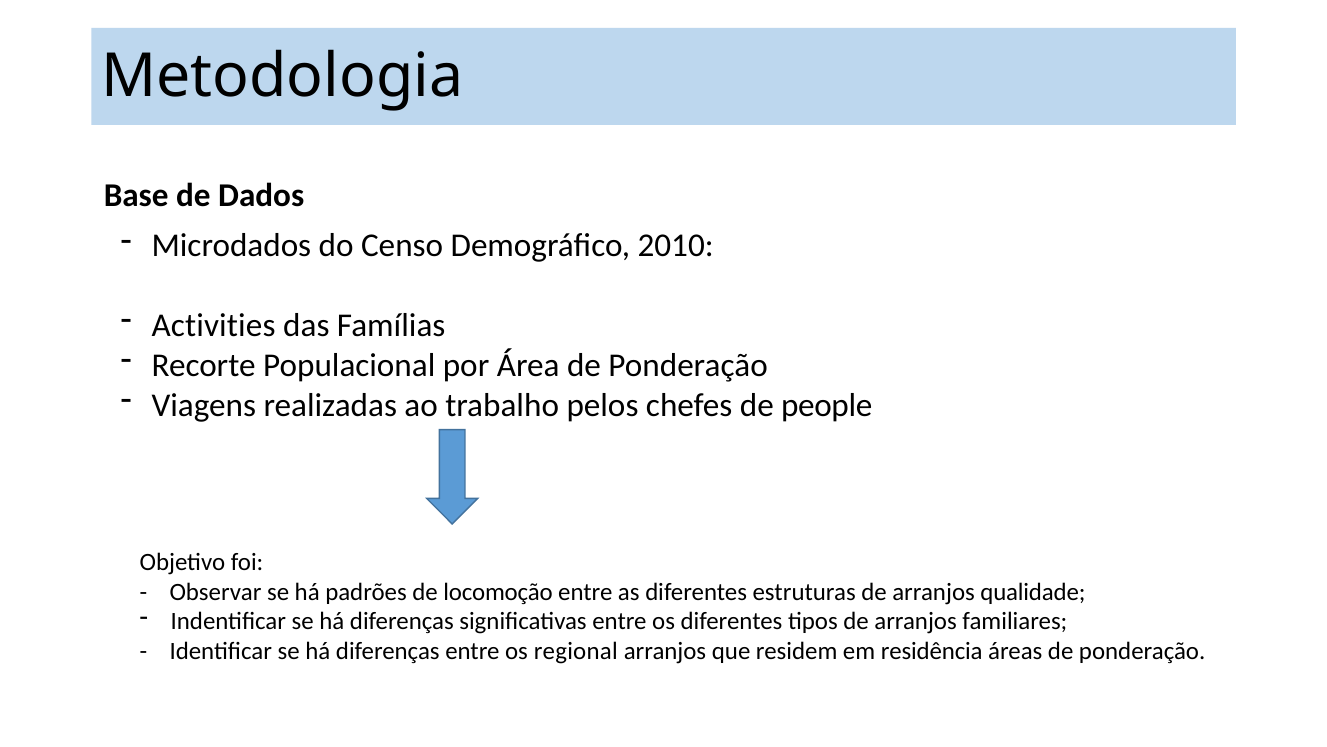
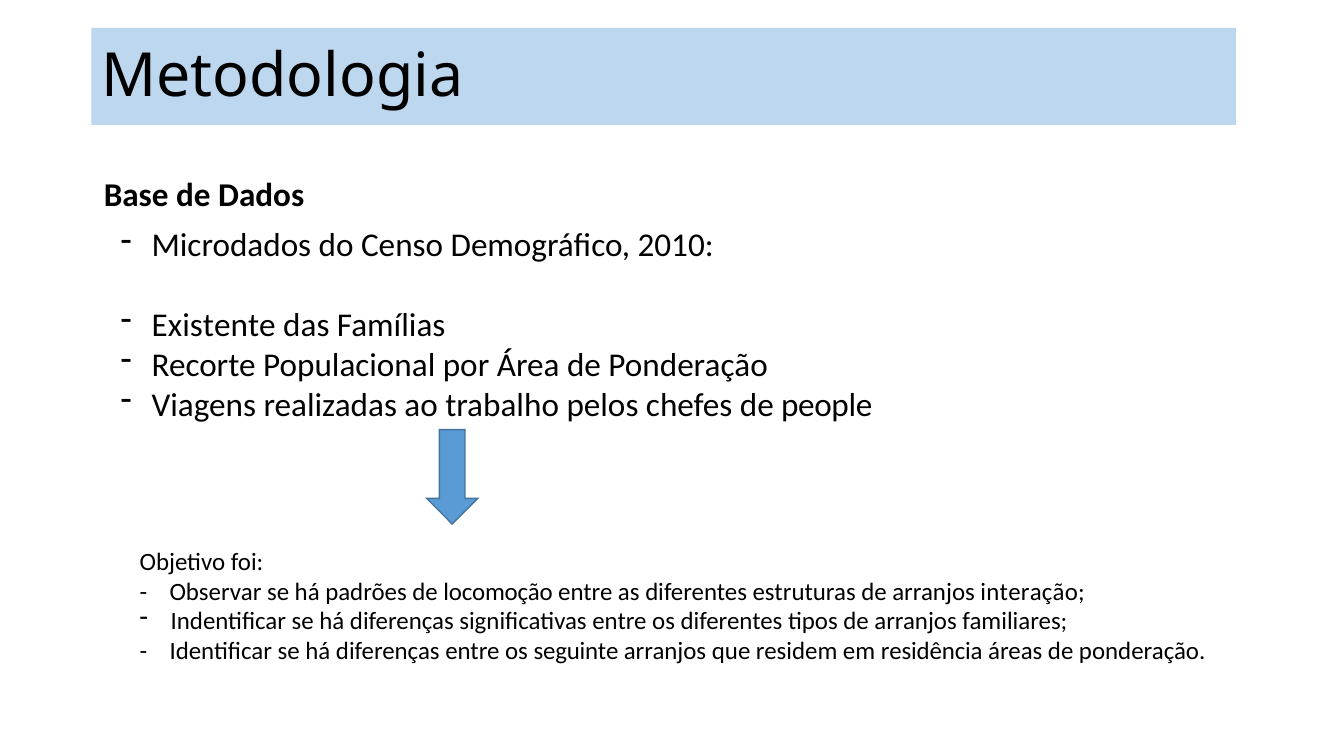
Activities: Activities -> Existente (214, 325)
qualidade: qualidade -> interação (1033, 591)
regional: regional -> seguinte (576, 651)
